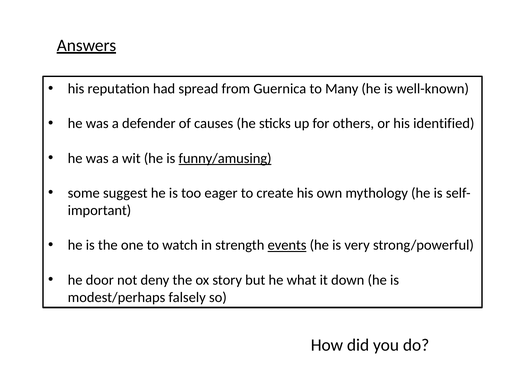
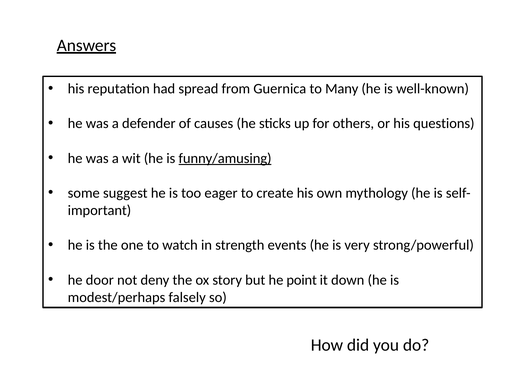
identified: identified -> questions (444, 123)
events underline: present -> none (287, 245)
what: what -> point (302, 280)
